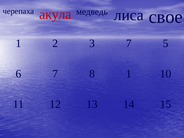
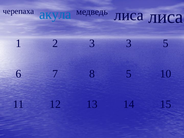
акула colour: red -> blue (55, 14)
лиса свое: свое -> лиса (166, 17)
3 7: 7 -> 3 (129, 43)
8 1: 1 -> 5 (129, 74)
